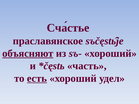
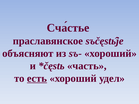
объясняют underline: present -> none (28, 54)
